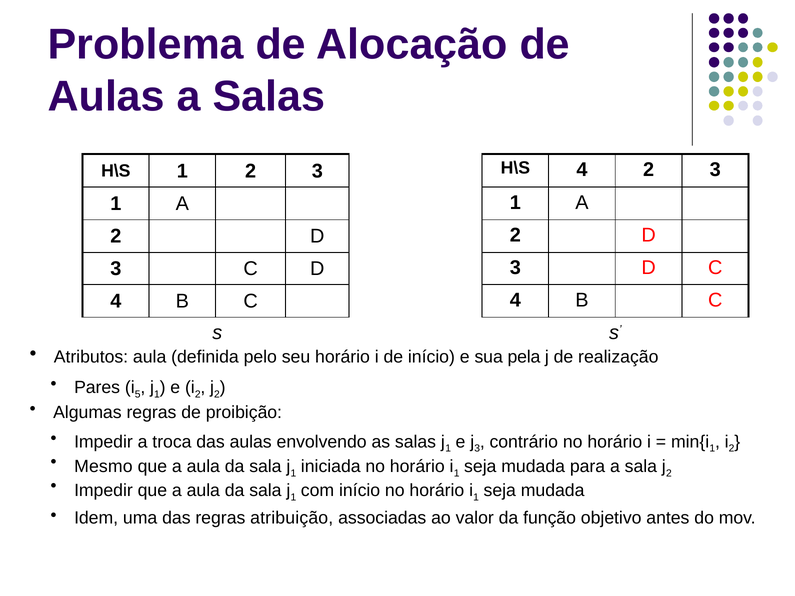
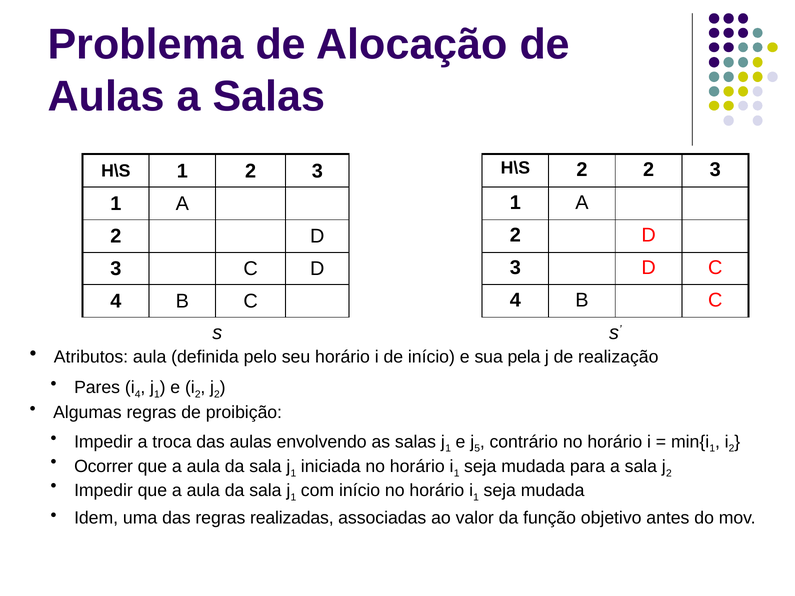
H\S 4: 4 -> 2 (582, 170)
i 5: 5 -> 4 (138, 395)
j 3: 3 -> 5 (477, 449)
Mesmo: Mesmo -> Ocorrer (104, 467)
atribuição: atribuição -> realizadas (292, 518)
